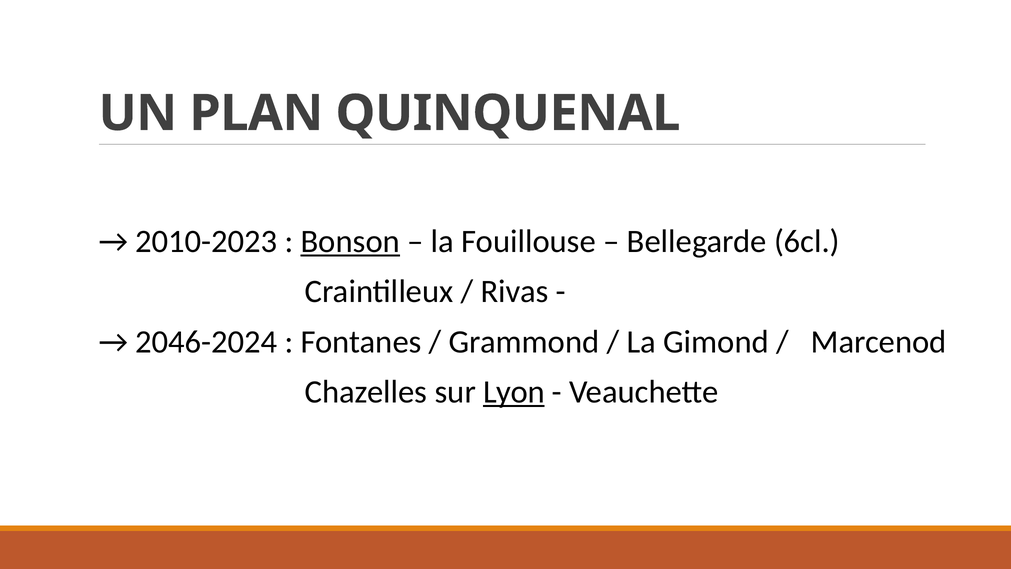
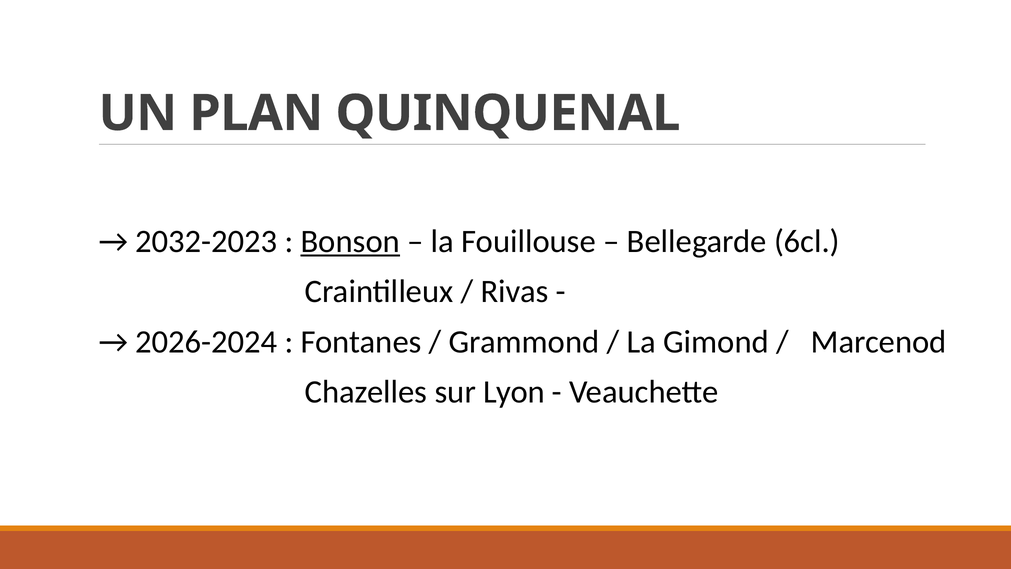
2010-2023: 2010-2023 -> 2032-2023 (206, 241)
2046-2024: 2046-2024 -> 2026-2024 (206, 342)
Lyon underline: present -> none (514, 392)
